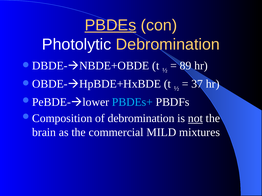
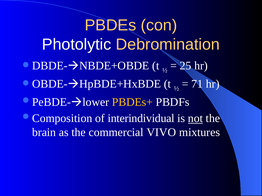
PBDEs underline: present -> none (110, 25)
89: 89 -> 25 (186, 66)
37: 37 -> 71 (197, 84)
PBDEs+ colour: light blue -> yellow (132, 102)
of debromination: debromination -> interindividual (141, 119)
MILD: MILD -> VIVO (161, 133)
